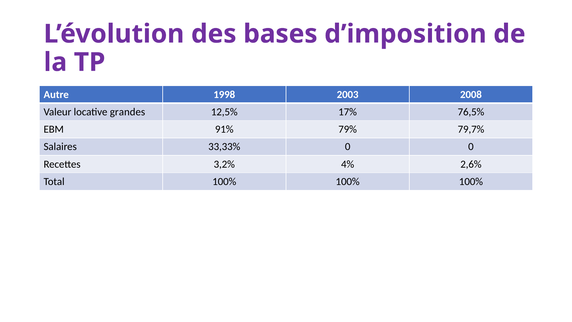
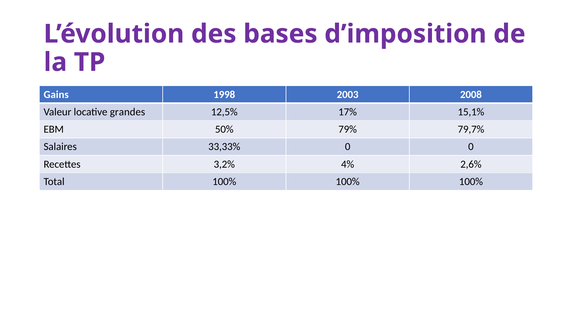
Autre: Autre -> Gains (56, 94)
76,5%: 76,5% -> 15,1% (471, 112)
91%: 91% -> 50% (224, 129)
